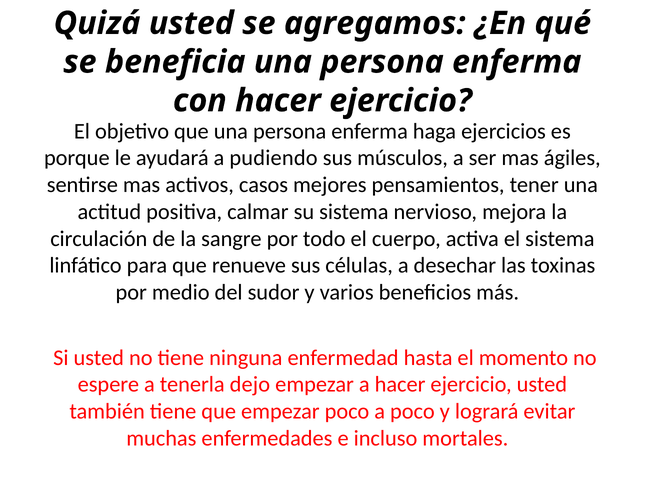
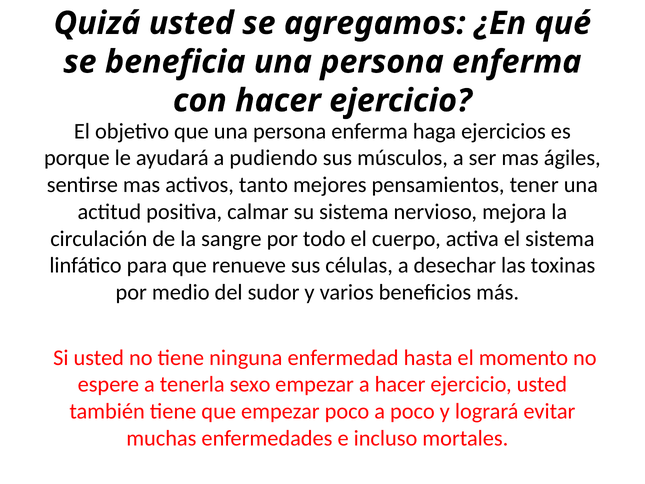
casos: casos -> tanto (263, 185)
dejo: dejo -> sexo (250, 384)
